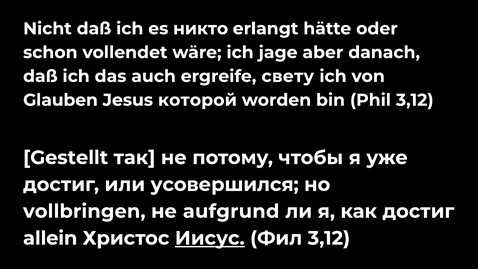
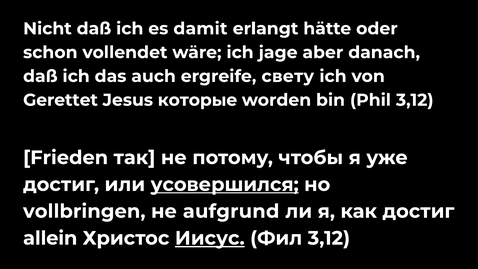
никто: никто -> damit (200, 29)
Glauben: Glauben -> Gerettet (60, 100)
которой: которой -> которые (198, 100)
Gestellt: Gestellt -> Frieden (66, 158)
усовершился underline: none -> present (225, 184)
